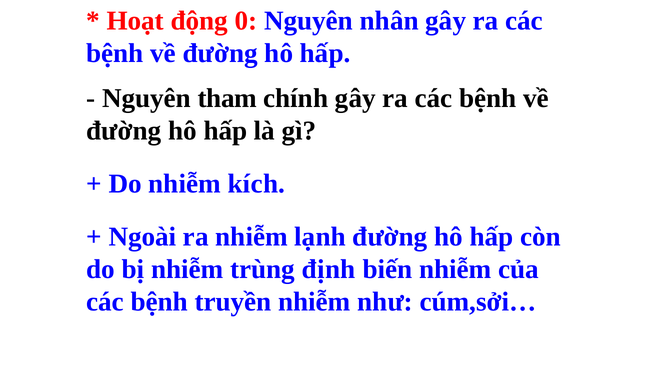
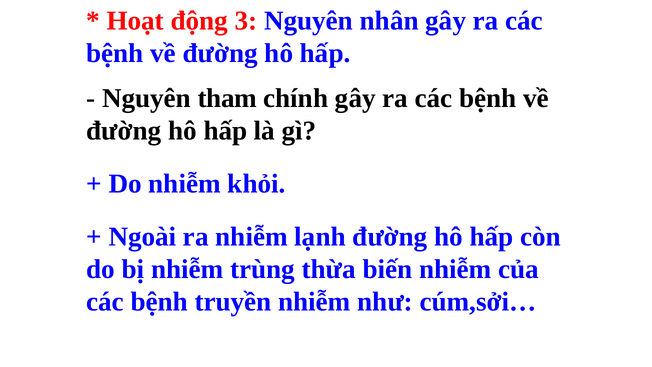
0: 0 -> 3 (246, 21)
kích: kích -> khỏi (257, 184)
định: định -> thừa (329, 269)
